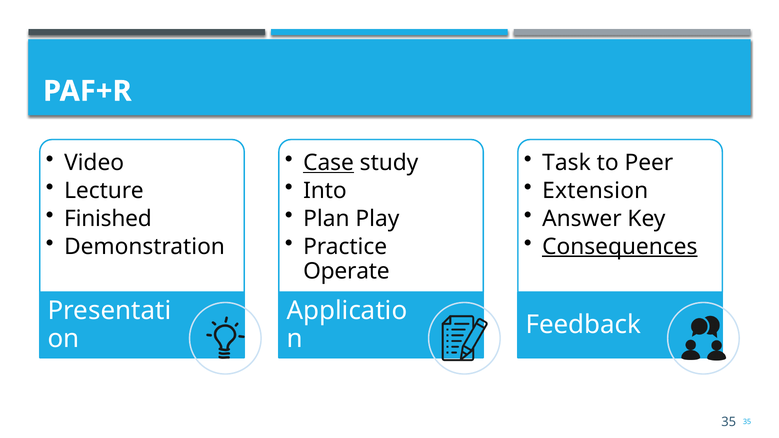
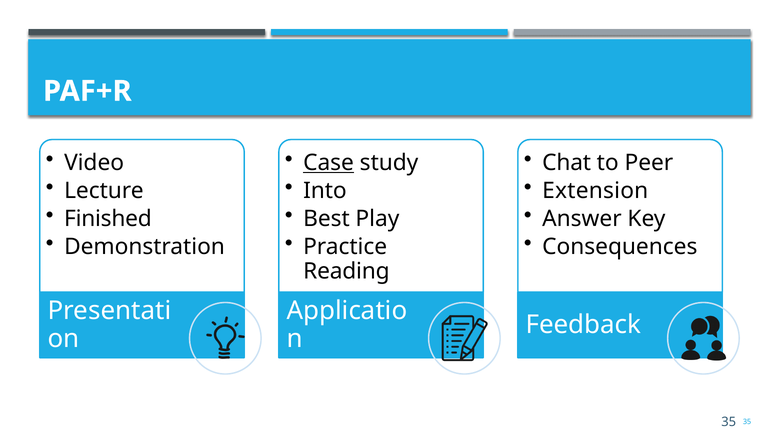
Task: Task -> Chat (567, 163)
Plan: Plan -> Best (326, 219)
Consequences underline: present -> none (620, 247)
Operate: Operate -> Reading (346, 271)
